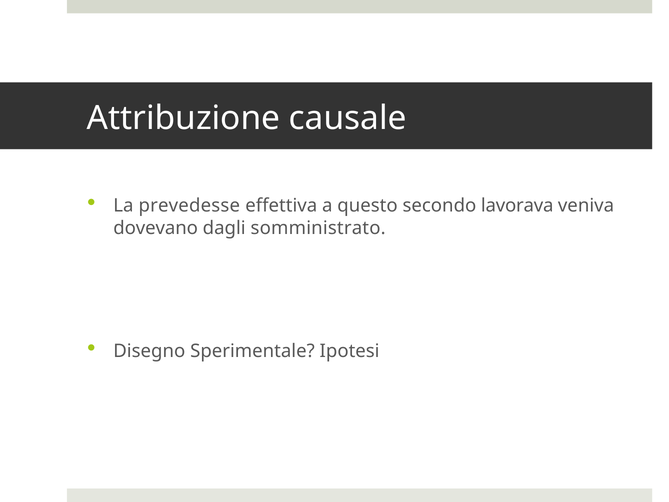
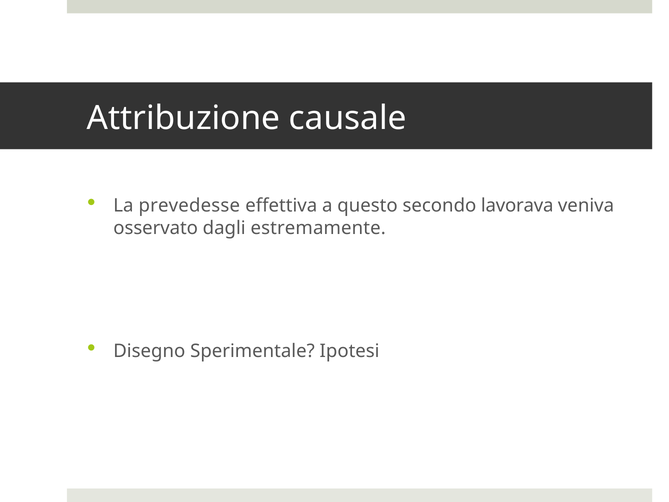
dovevano: dovevano -> osservato (156, 228)
somministrato: somministrato -> estremamente (318, 228)
